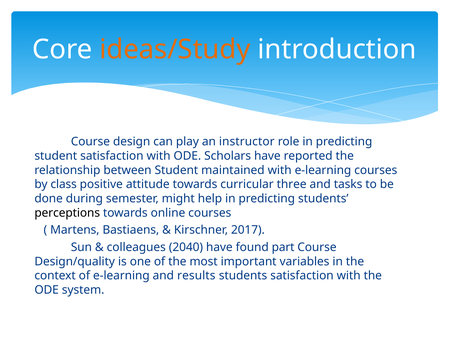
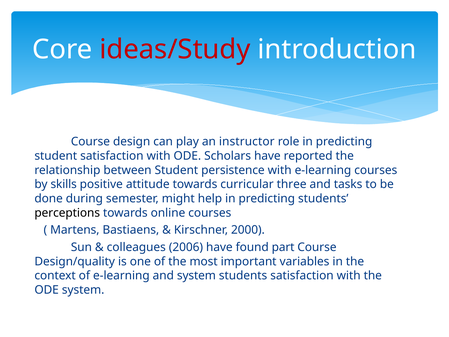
ideas/Study colour: orange -> red (175, 49)
maintained: maintained -> persistence (233, 170)
class: class -> skills (64, 184)
2017: 2017 -> 2000 (248, 230)
2040: 2040 -> 2006 (186, 247)
and results: results -> system (196, 275)
